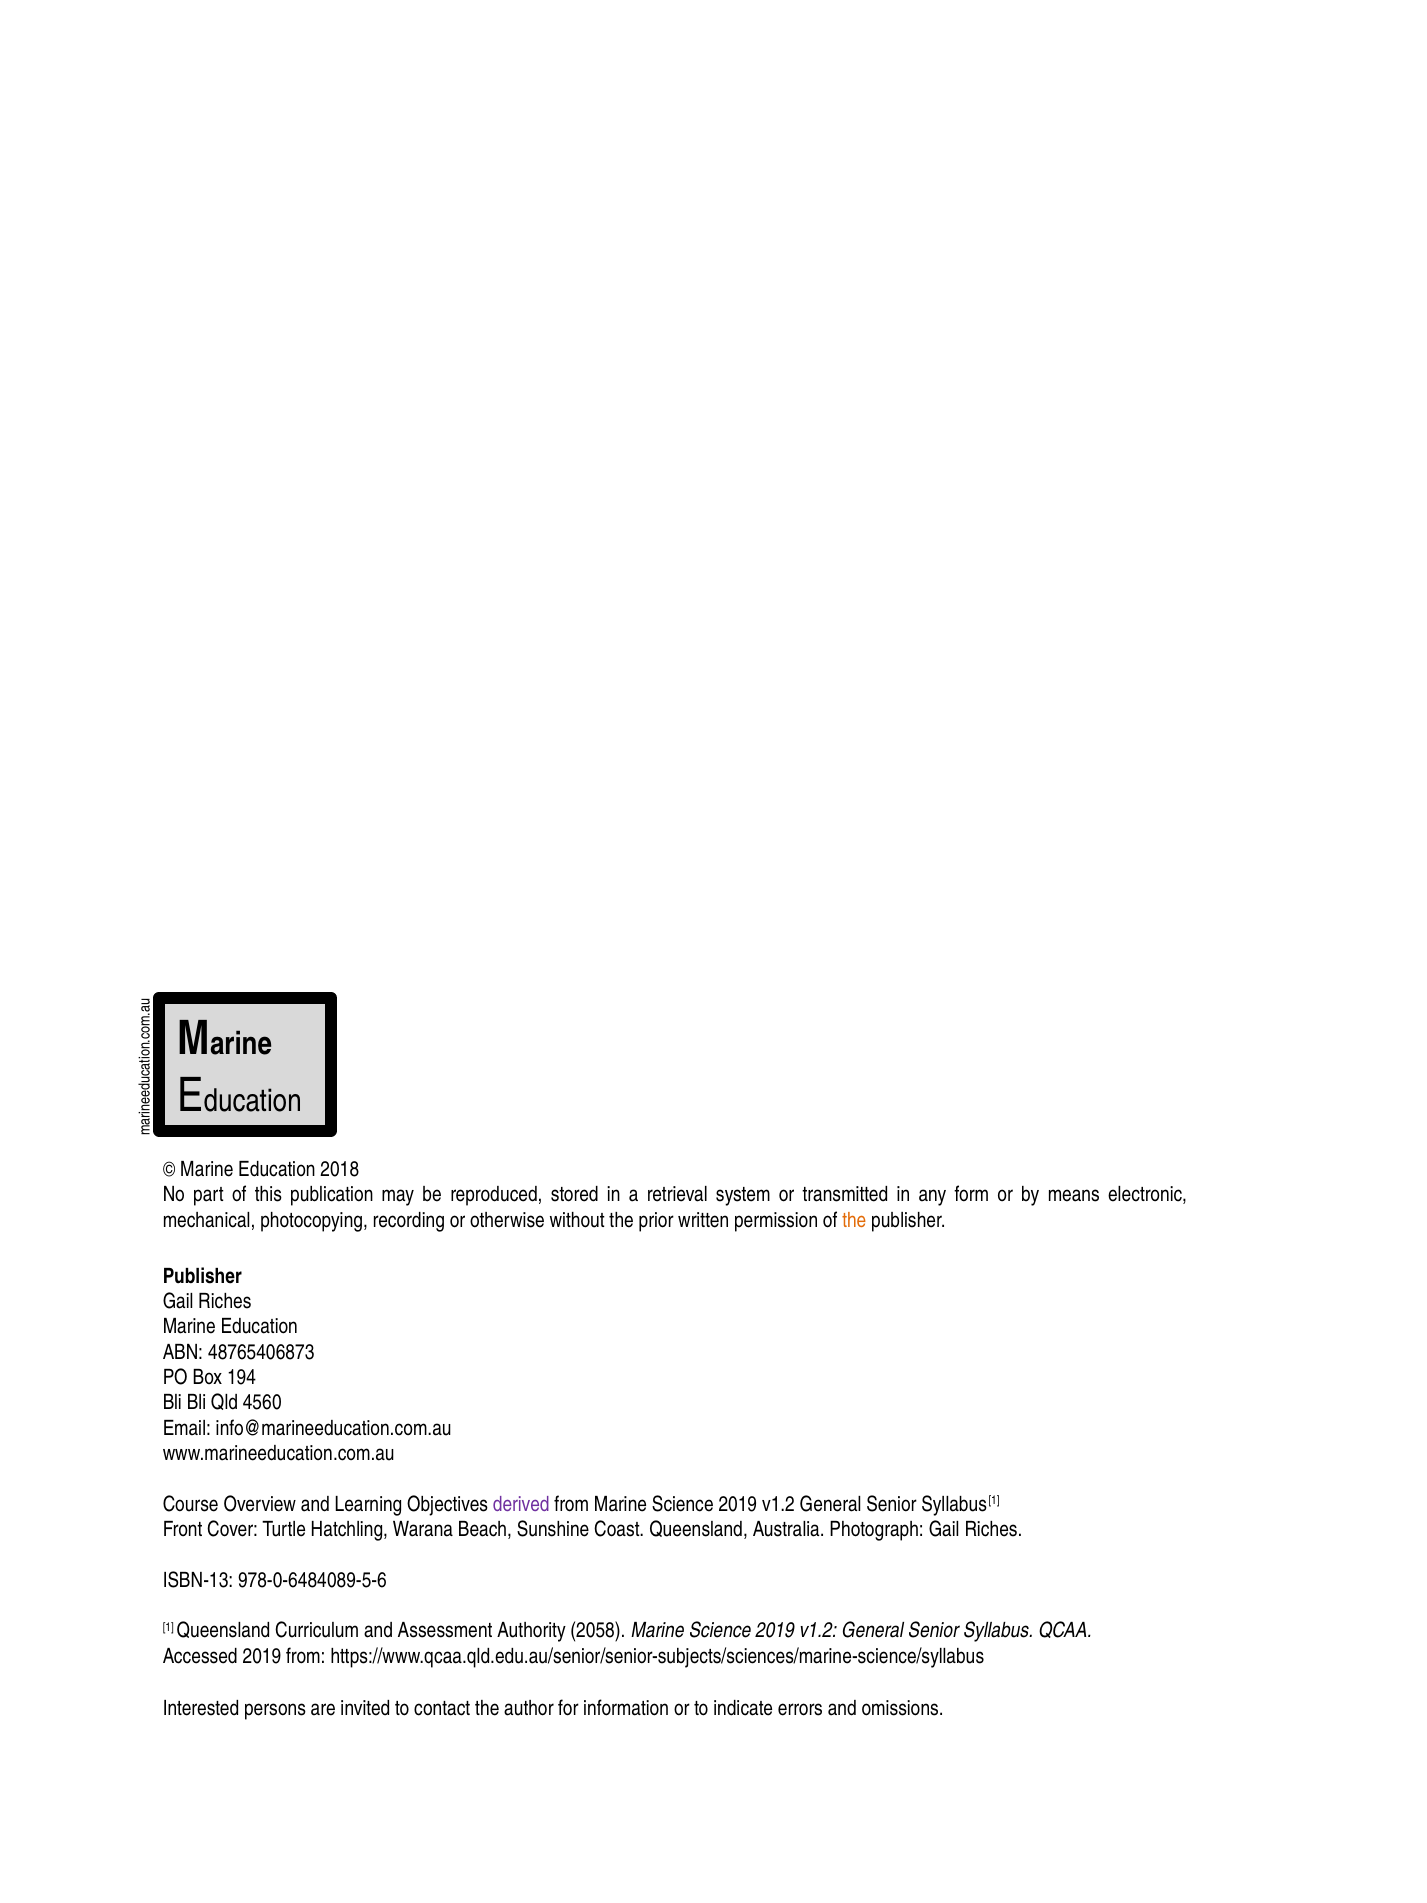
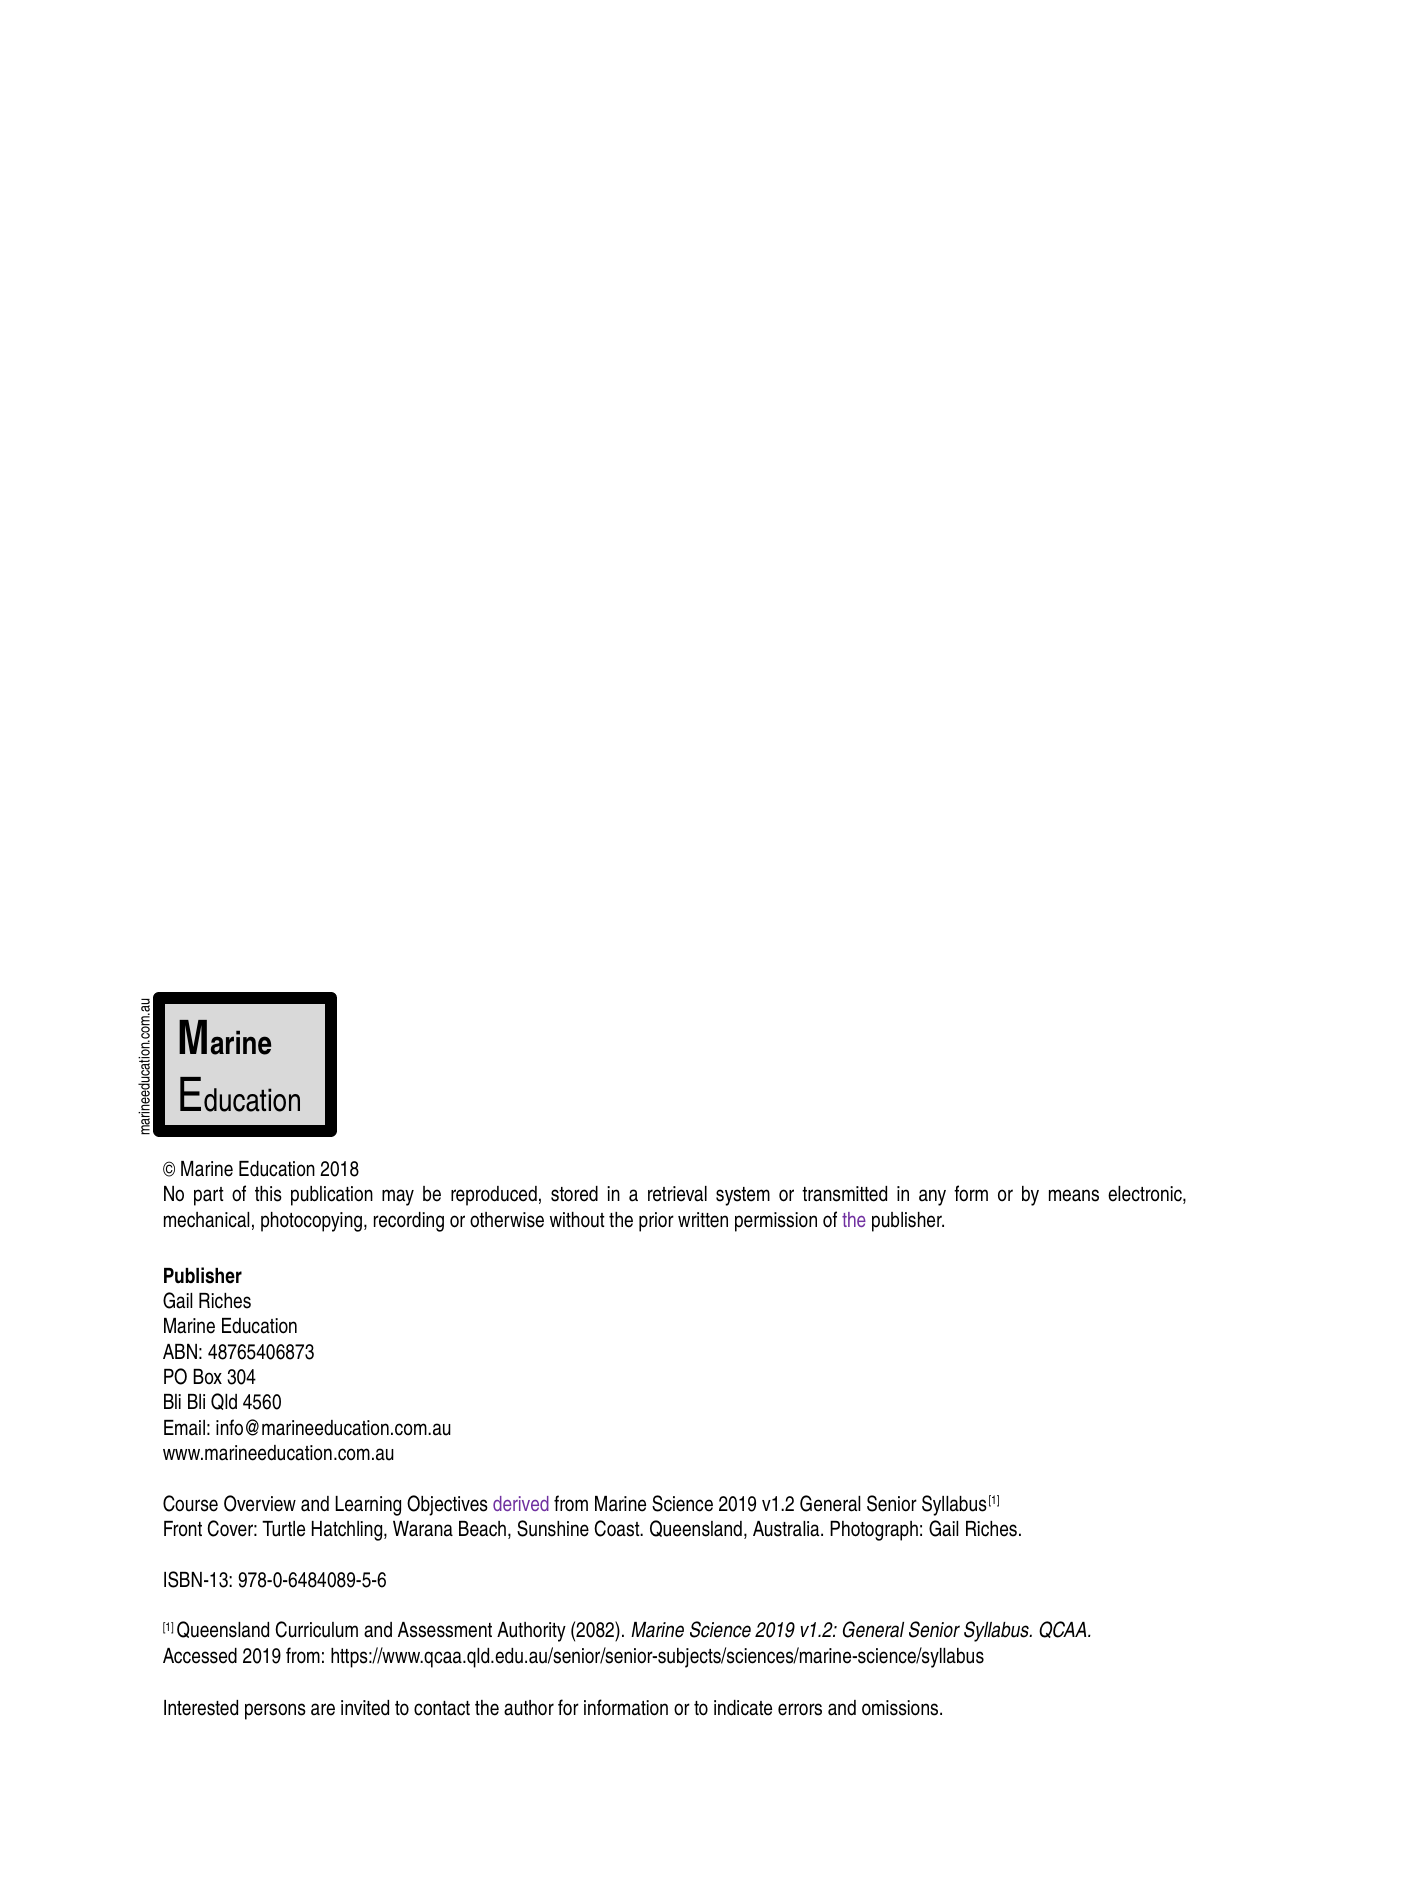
the colour: orange -> purple (854, 1220)
194: 194 -> 304 (242, 1377)
2058: 2058 -> 2082 (598, 1631)
